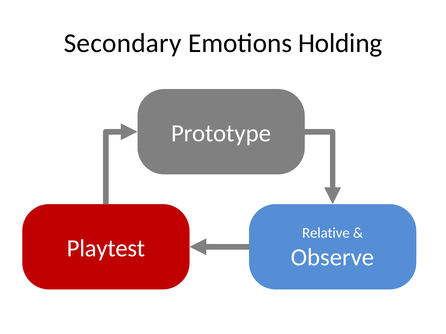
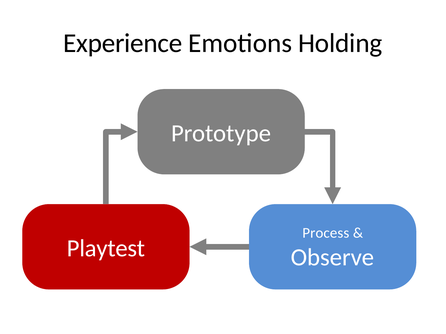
Secondary: Secondary -> Experience (123, 43)
Relative: Relative -> Process (326, 233)
